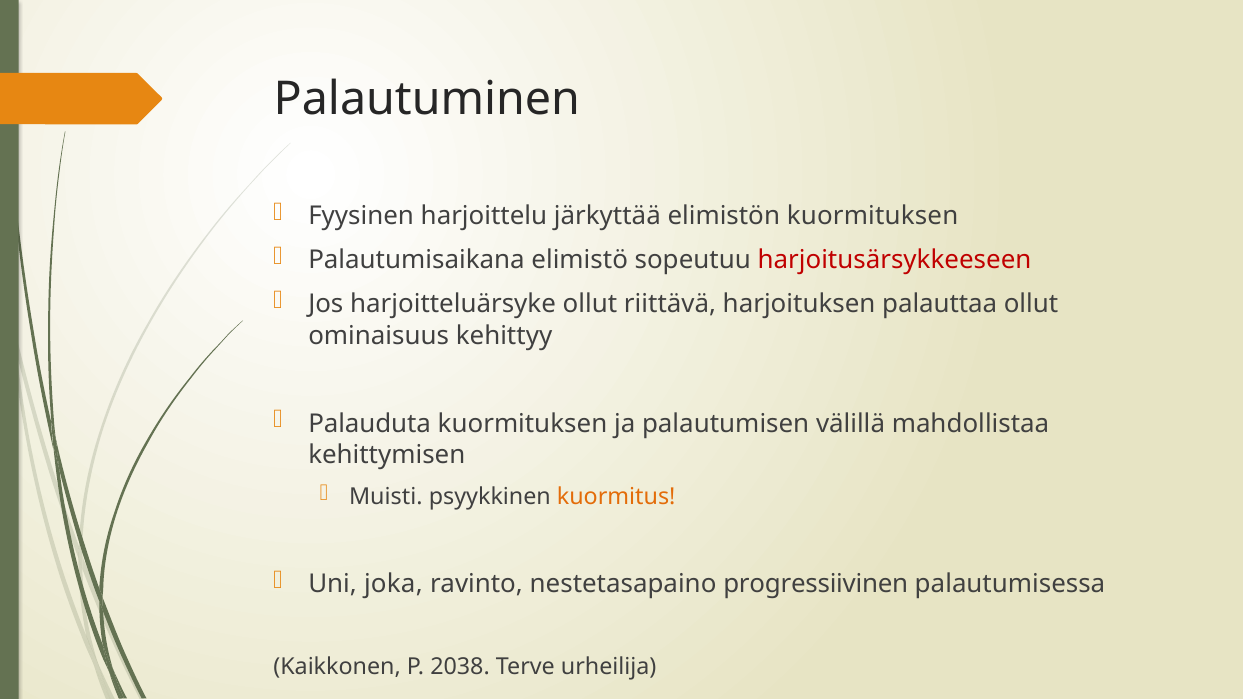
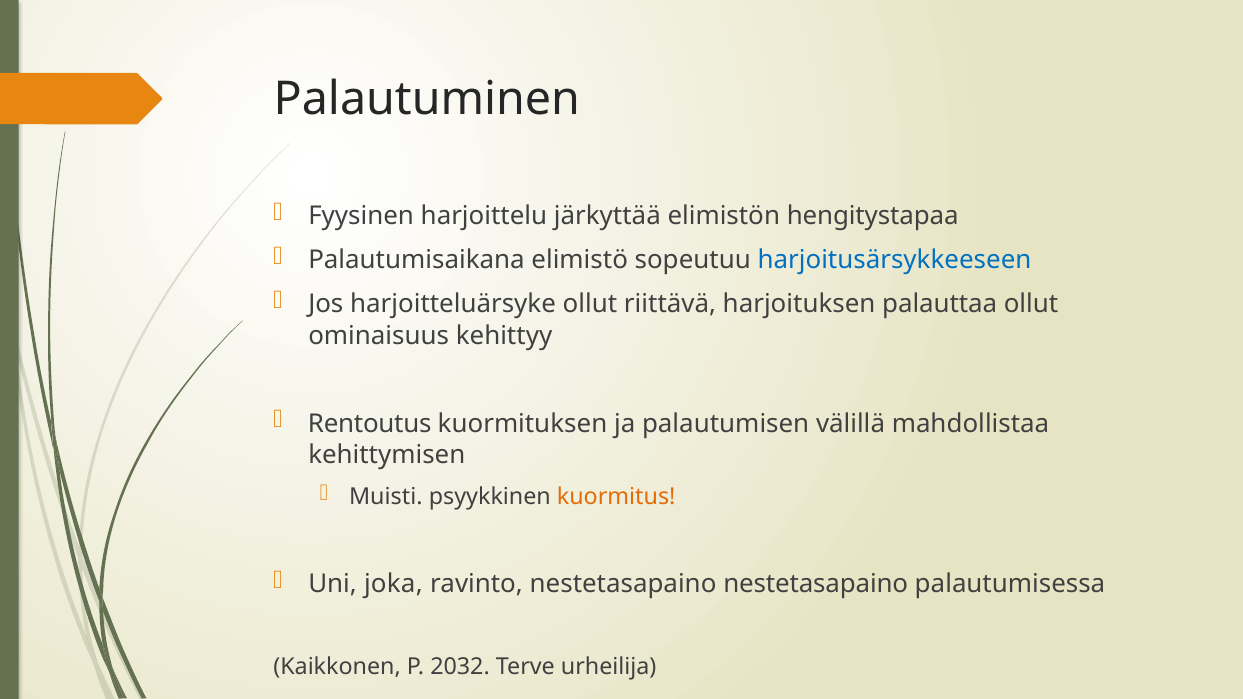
elimistön kuormituksen: kuormituksen -> hengitystapaa (873, 216)
harjoitusärsykkeeseen colour: red -> blue (894, 260)
Palauduta: Palauduta -> Rentoutus (370, 424)
nestetasapaino progressiivinen: progressiivinen -> nestetasapaino (816, 584)
2038: 2038 -> 2032 (460, 667)
